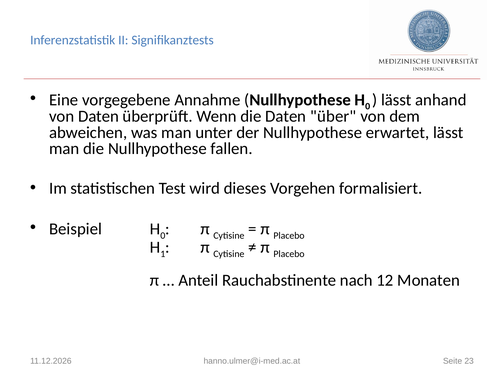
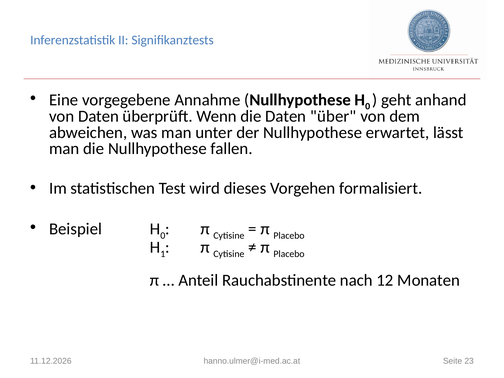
lässt: lässt -> geht (396, 100)
